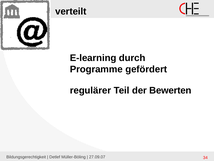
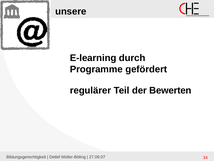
verteilt: verteilt -> unsere (71, 11)
